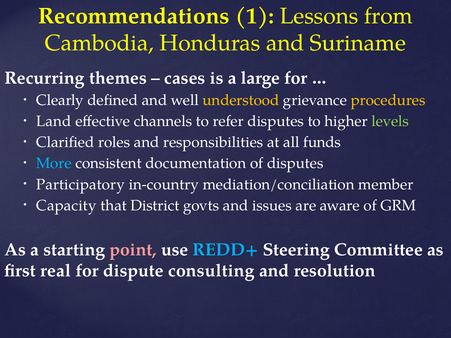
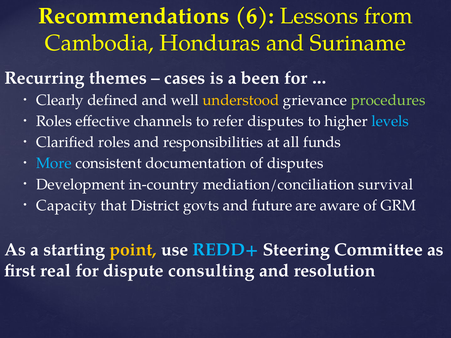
1: 1 -> 6 (255, 16)
large: large -> been (260, 78)
procedures colour: yellow -> light green (388, 100)
Land: Land -> Roles (54, 121)
levels colour: light green -> light blue (390, 121)
Participatory: Participatory -> Development (81, 185)
member: member -> survival (386, 185)
issues: issues -> future (272, 206)
point colour: pink -> yellow (133, 250)
